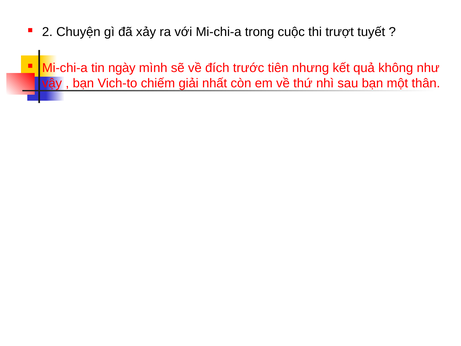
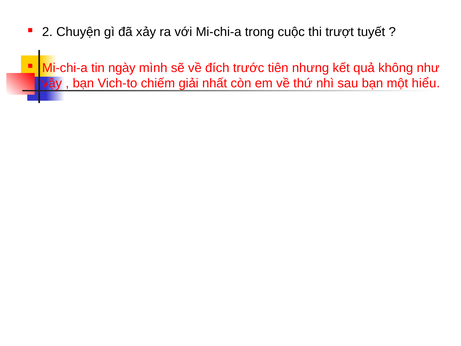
thân: thân -> hiểu (426, 83)
